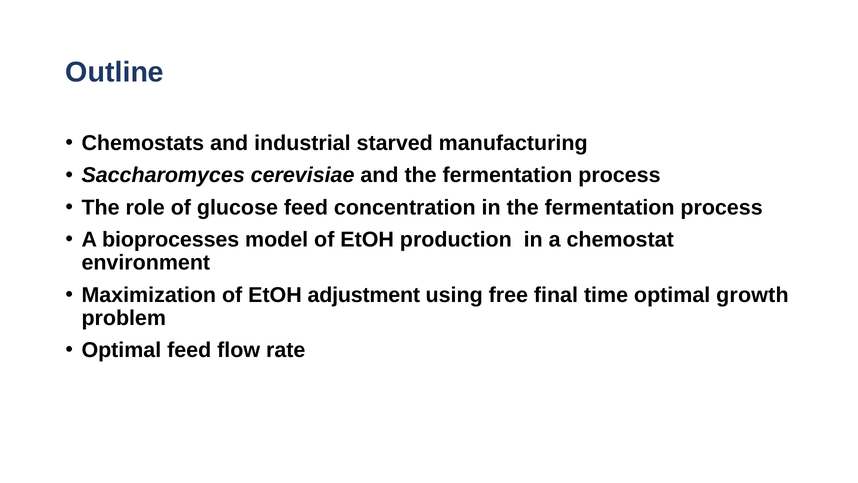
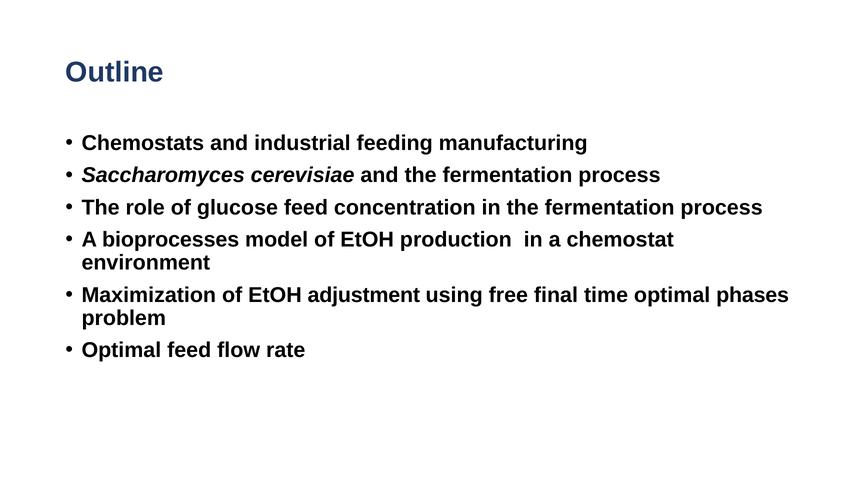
starved: starved -> feeding (395, 143)
growth: growth -> phases (753, 295)
